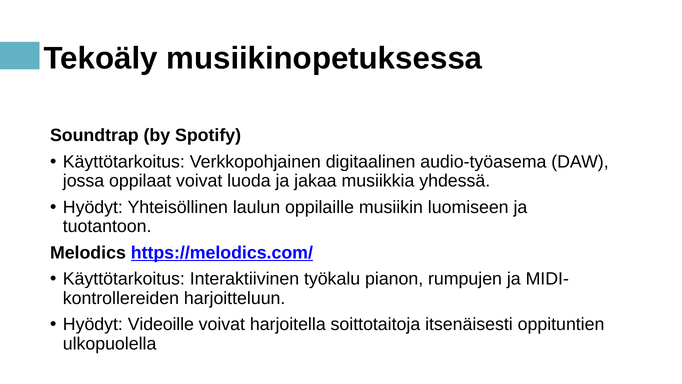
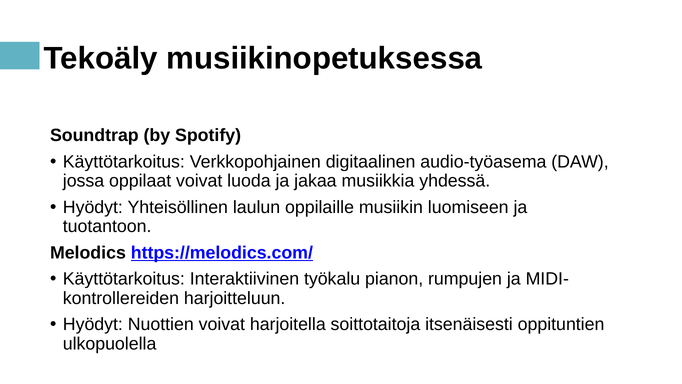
Videoille: Videoille -> Nuottien (161, 324)
